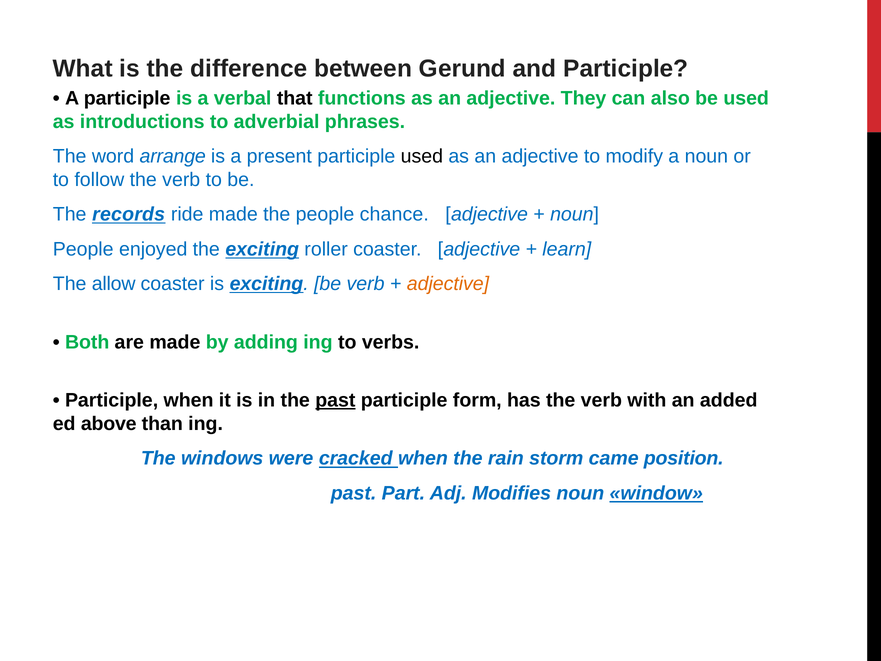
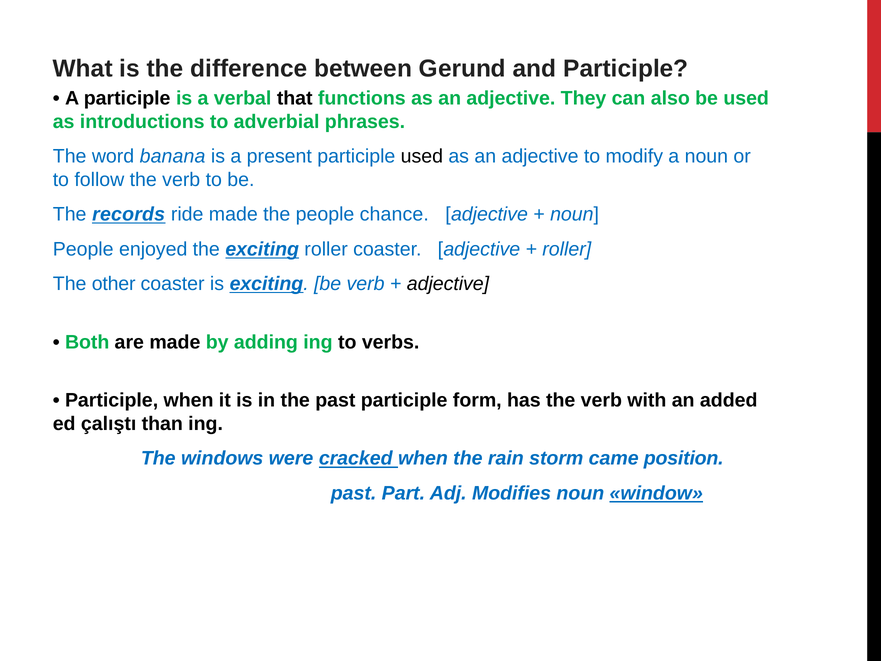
arrange: arrange -> banana (173, 156)
learn: learn -> roller (567, 249)
allow: allow -> other (114, 284)
adjective colour: orange -> black (448, 284)
past underline: present -> none (335, 400)
above: above -> çalıştı (109, 424)
